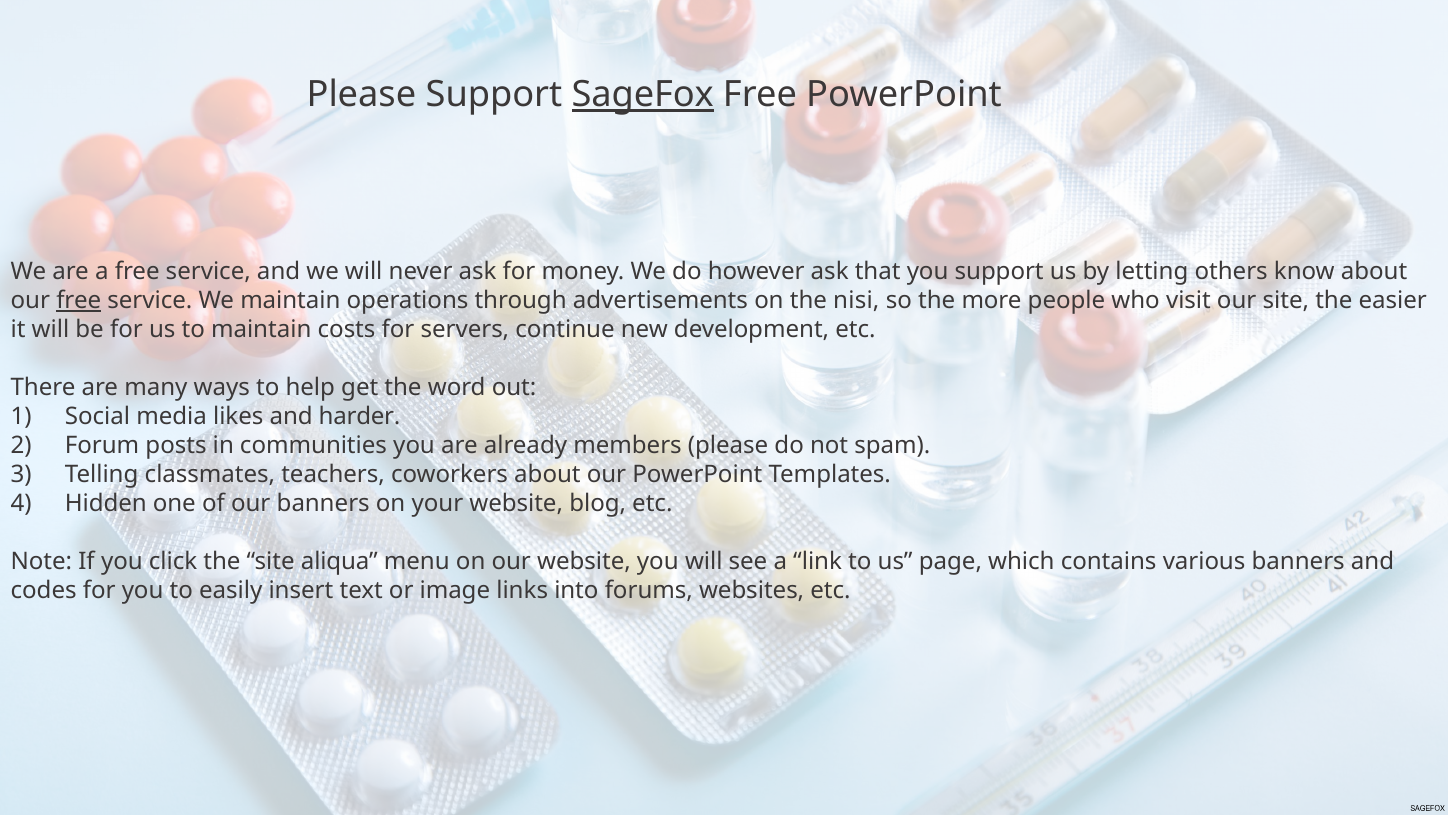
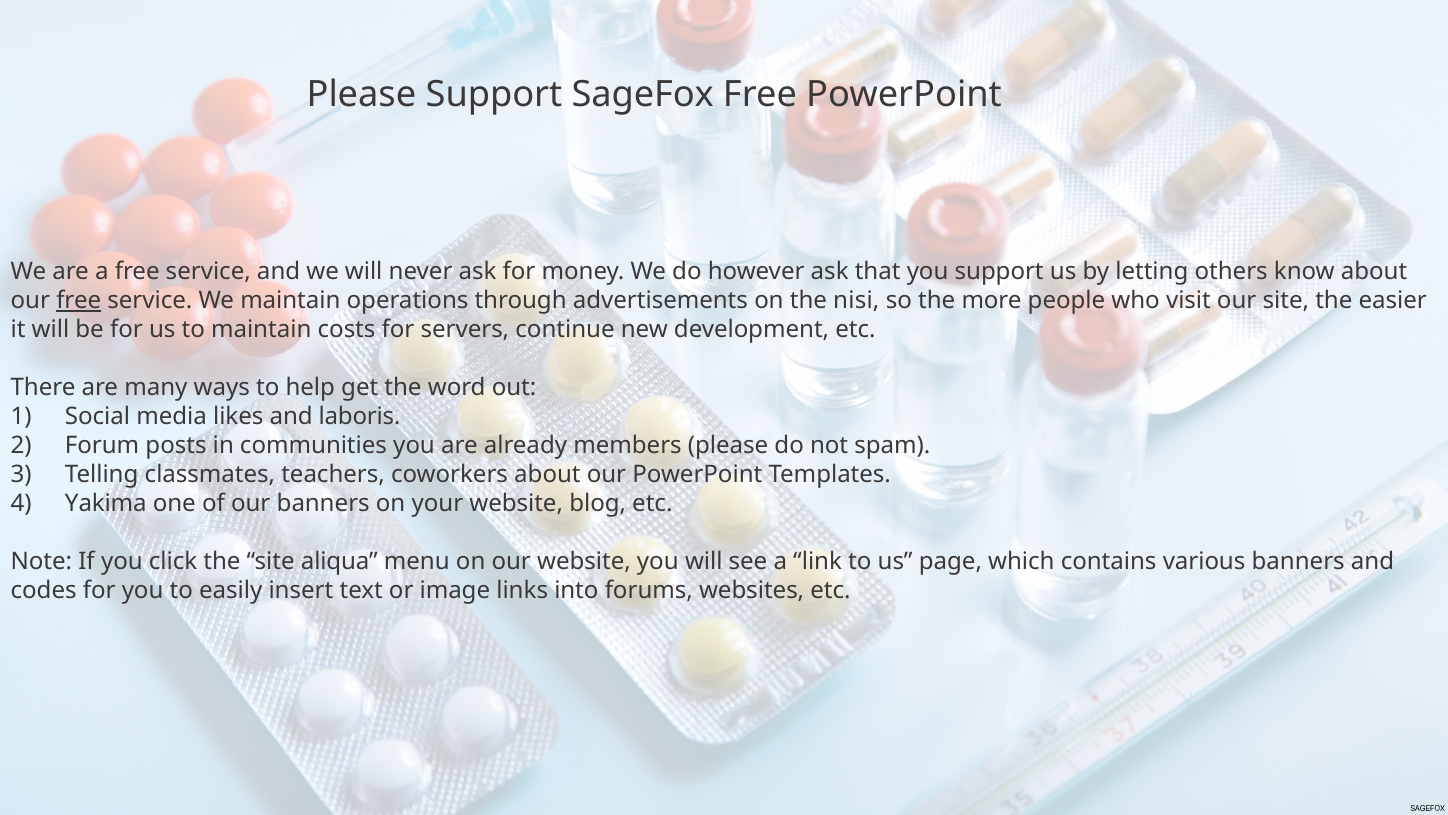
SageFox underline: present -> none (643, 95)
harder: harder -> laboris (360, 416)
Hidden: Hidden -> Yakima (106, 503)
